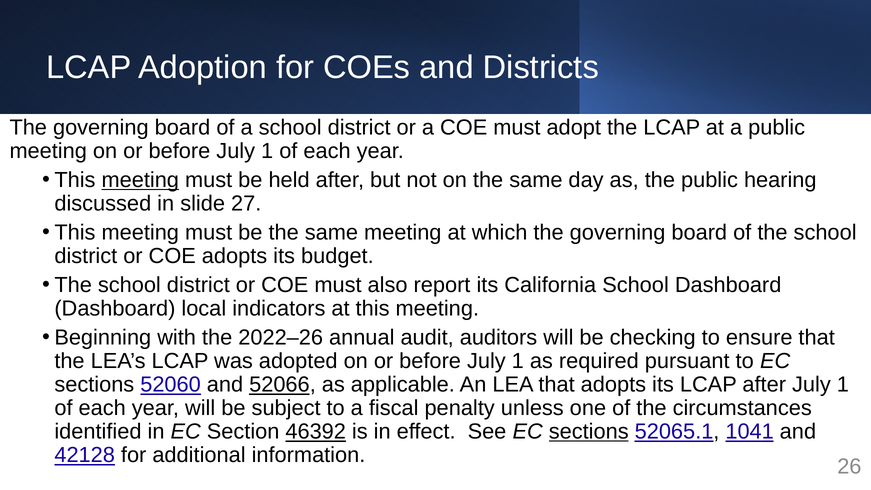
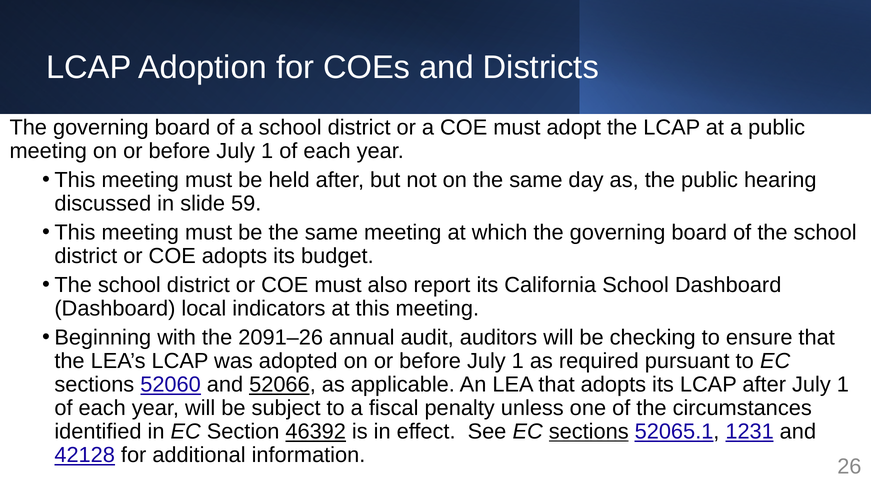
meeting underline: present -> none (140, 180)
27: 27 -> 59 (246, 204)
2022–26: 2022–26 -> 2091–26 (281, 338)
1041: 1041 -> 1231 (750, 432)
